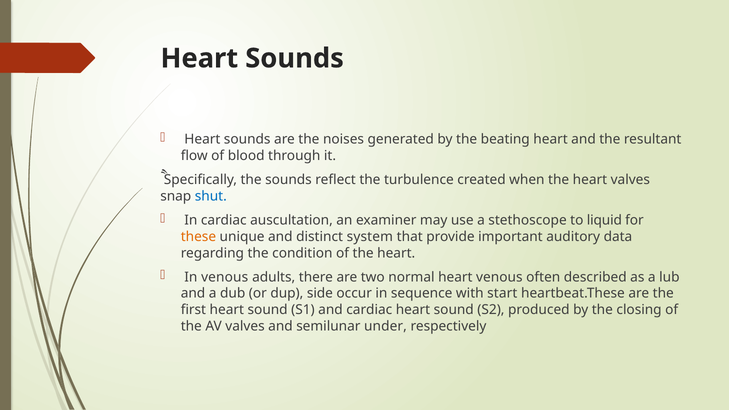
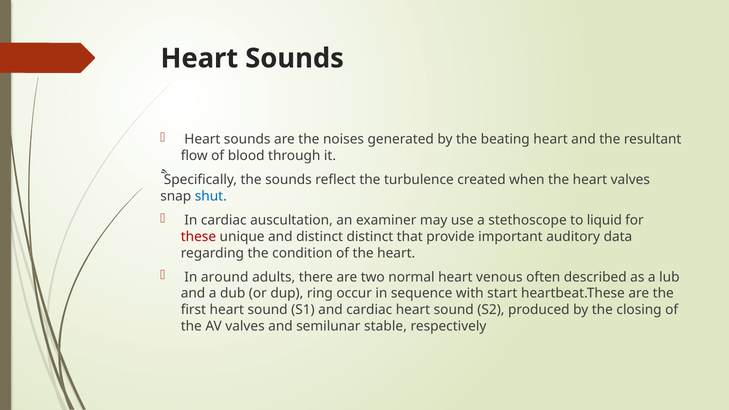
these colour: orange -> red (198, 237)
distinct system: system -> distinct (370, 237)
In venous: venous -> around (225, 277)
side: side -> ring (320, 293)
under: under -> stable (385, 326)
